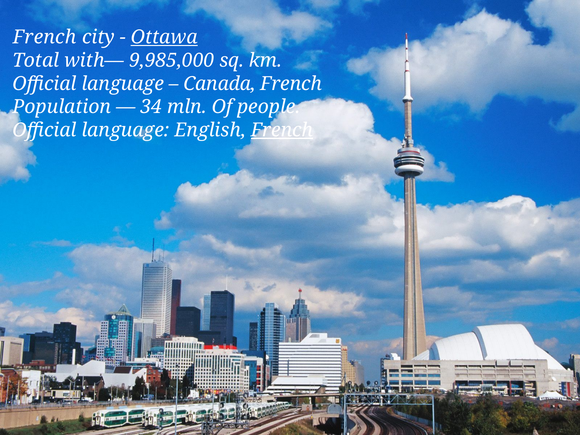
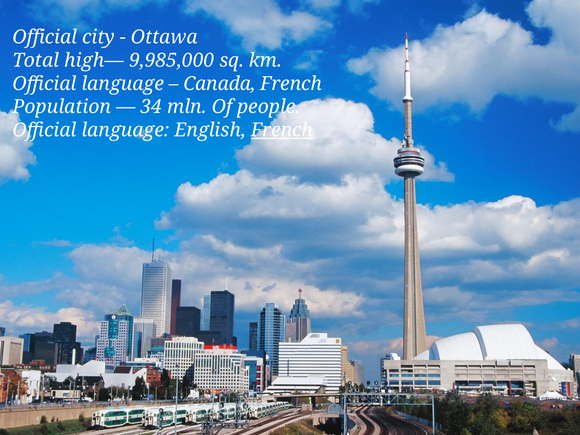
French: French -> Official (45, 37)
Ottawa underline: present -> none (164, 37)
with—: with— -> high— (94, 60)
